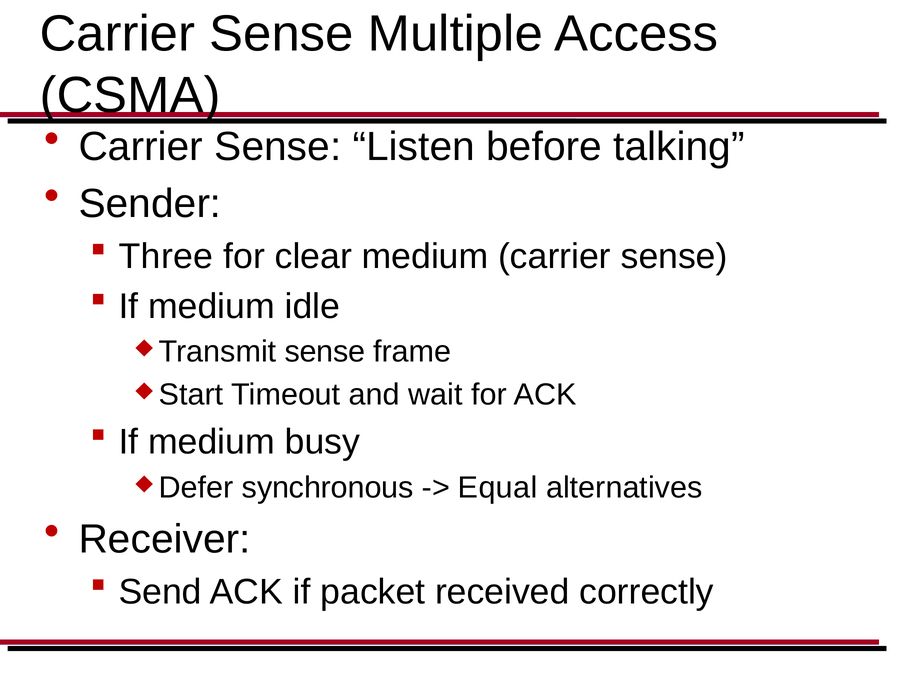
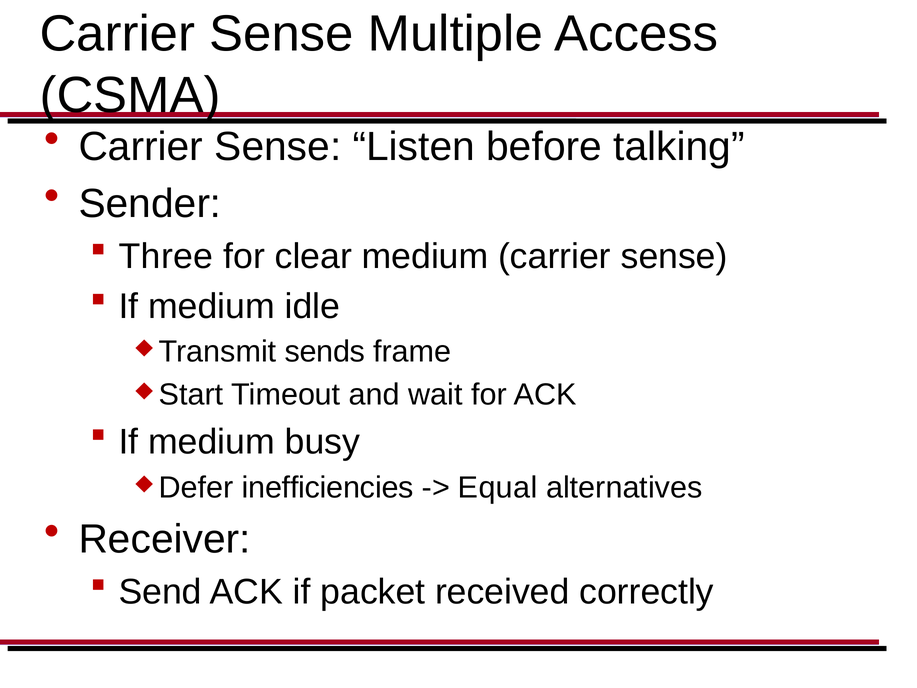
sense: sense -> sends (325, 352)
synchronous: synchronous -> inefficiencies (328, 487)
